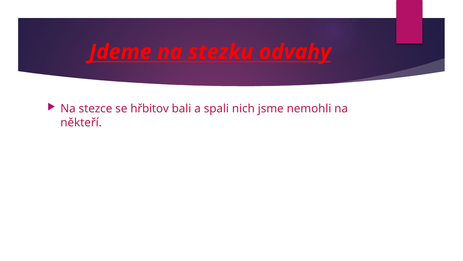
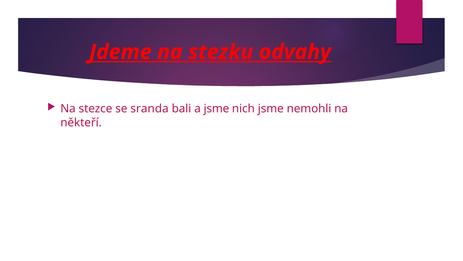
hřbitov: hřbitov -> sranda (149, 108)
a spali: spali -> jsme (216, 108)
